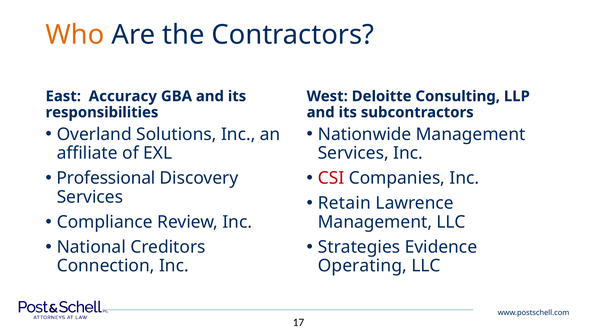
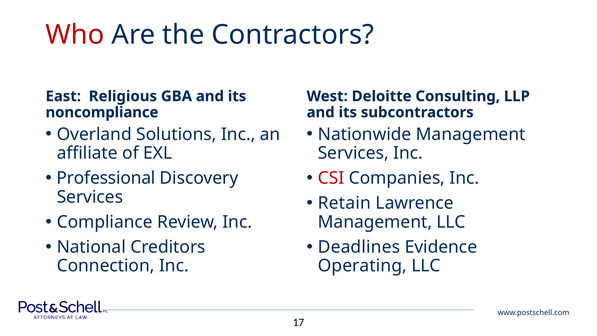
Who colour: orange -> red (75, 35)
Accuracy: Accuracy -> Religious (123, 96)
responsibilities: responsibilities -> noncompliance (102, 112)
Strategies: Strategies -> Deadlines (359, 247)
